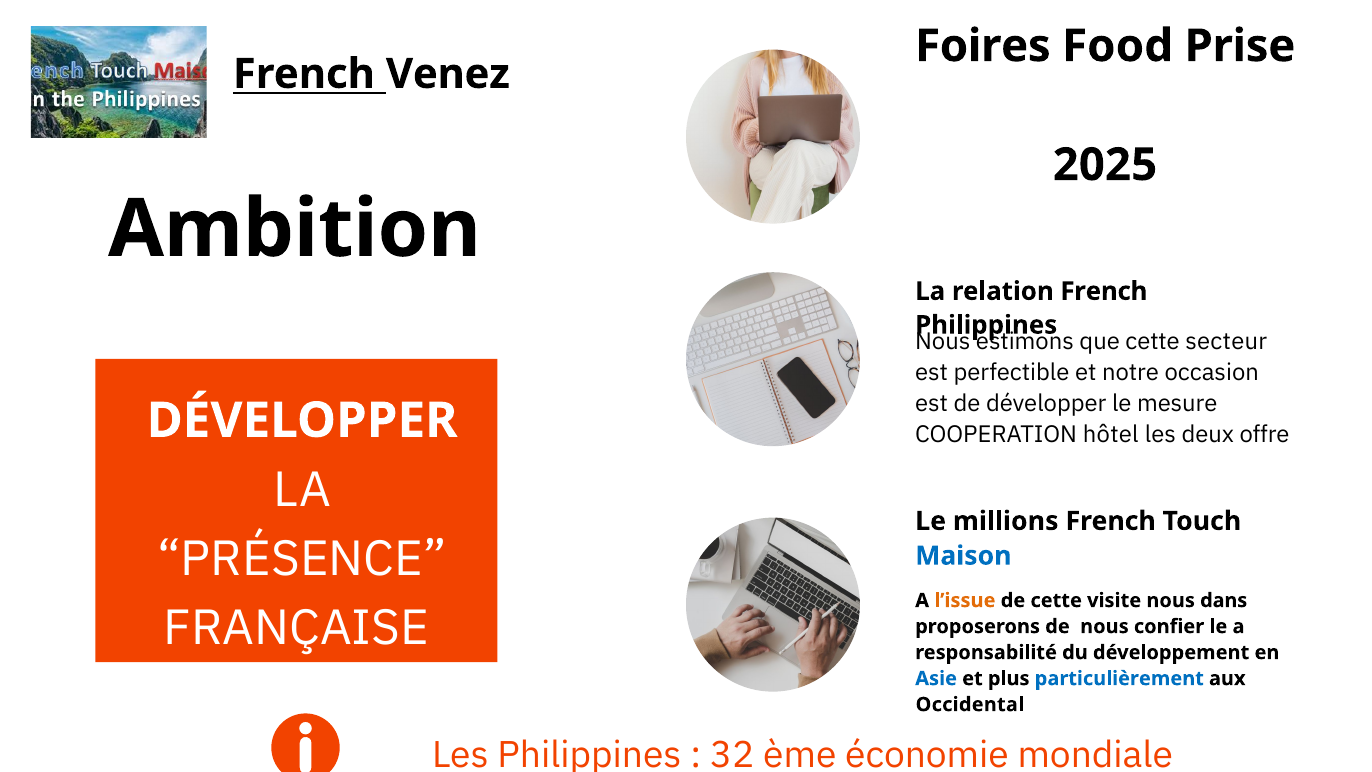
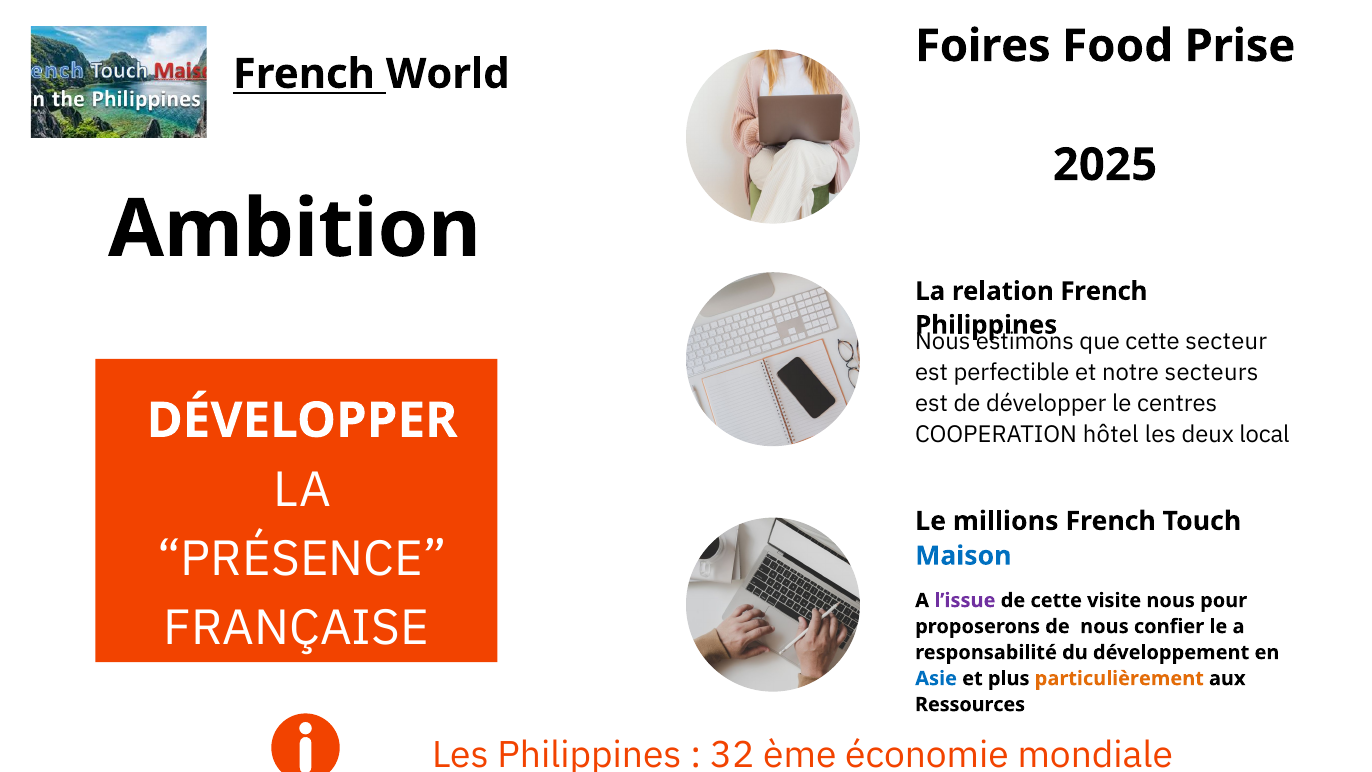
Venez: Venez -> World (448, 74)
occasion: occasion -> secteurs (1212, 373)
mesure: mesure -> centres (1177, 404)
offre: offre -> local (1265, 435)
l’issue colour: orange -> purple (965, 600)
dans: dans -> pour (1224, 600)
particulièrement colour: blue -> orange (1119, 678)
Occidental: Occidental -> Ressources (970, 704)
